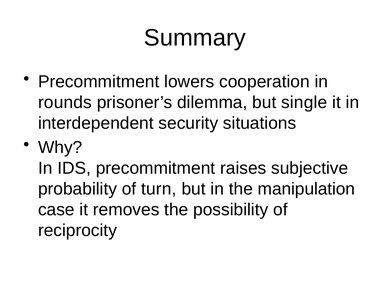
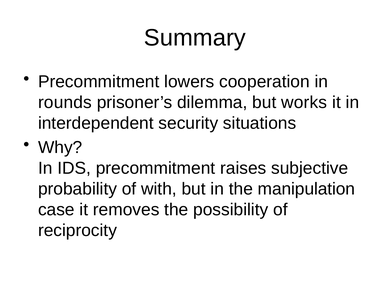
single: single -> works (304, 103)
turn: turn -> with (159, 189)
